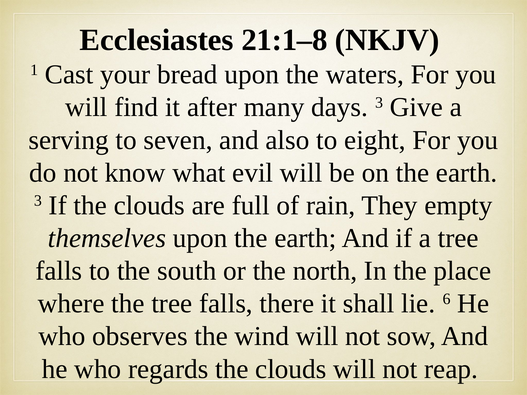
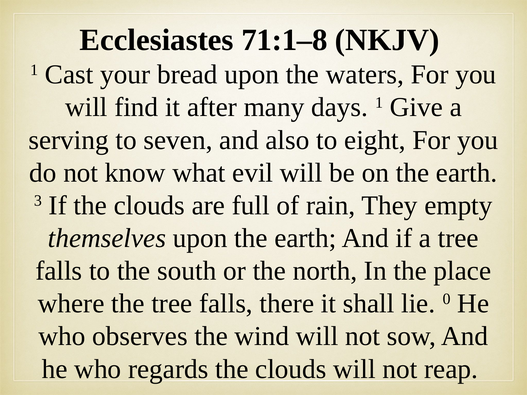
21:1–8: 21:1–8 -> 71:1–8 (284, 40)
days 3: 3 -> 1 (379, 103)
6: 6 -> 0 (447, 299)
